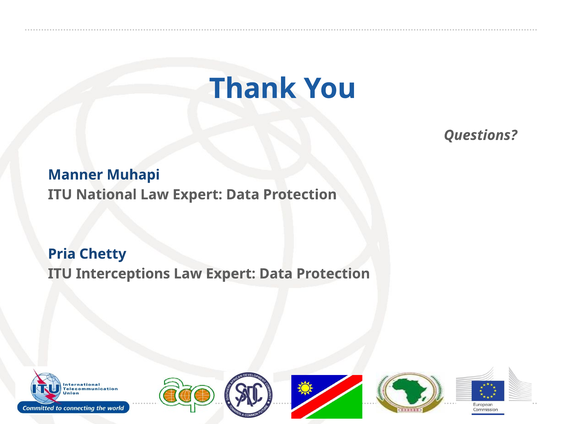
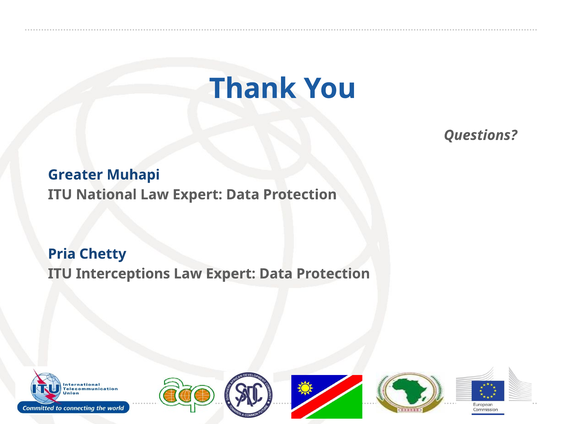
Manner: Manner -> Greater (75, 175)
